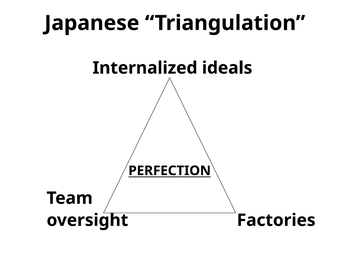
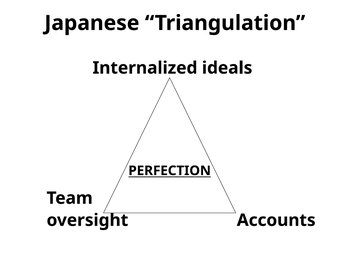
Factories: Factories -> Accounts (276, 220)
